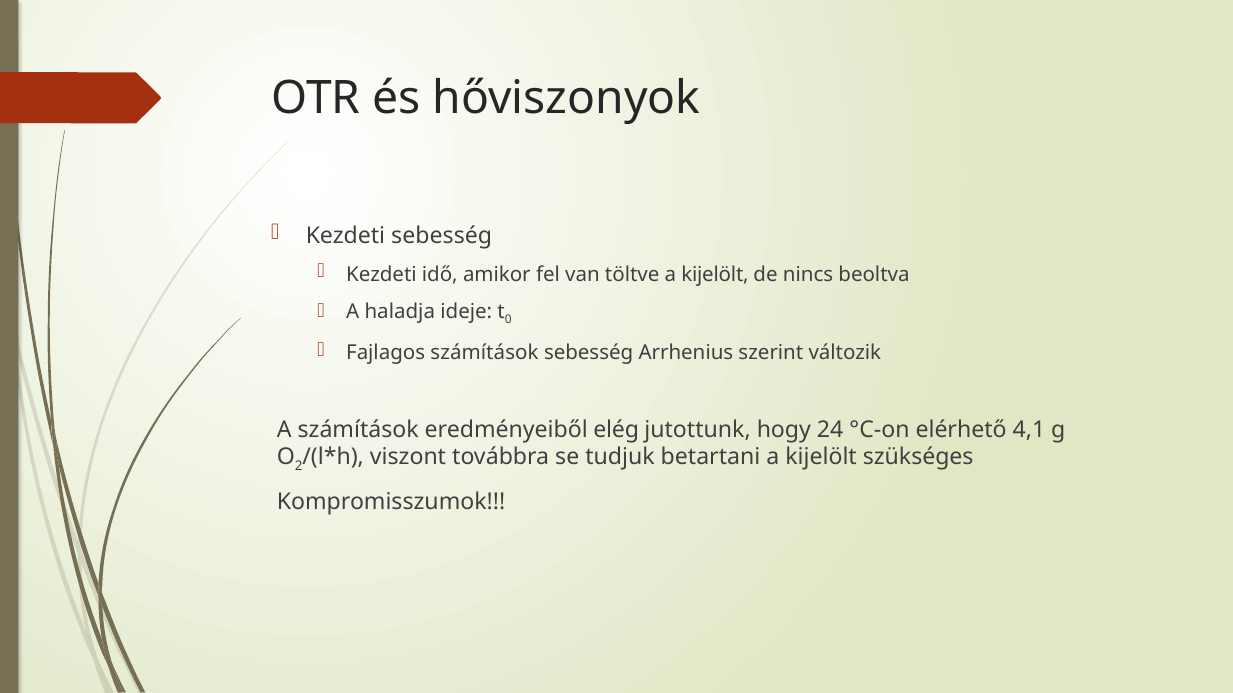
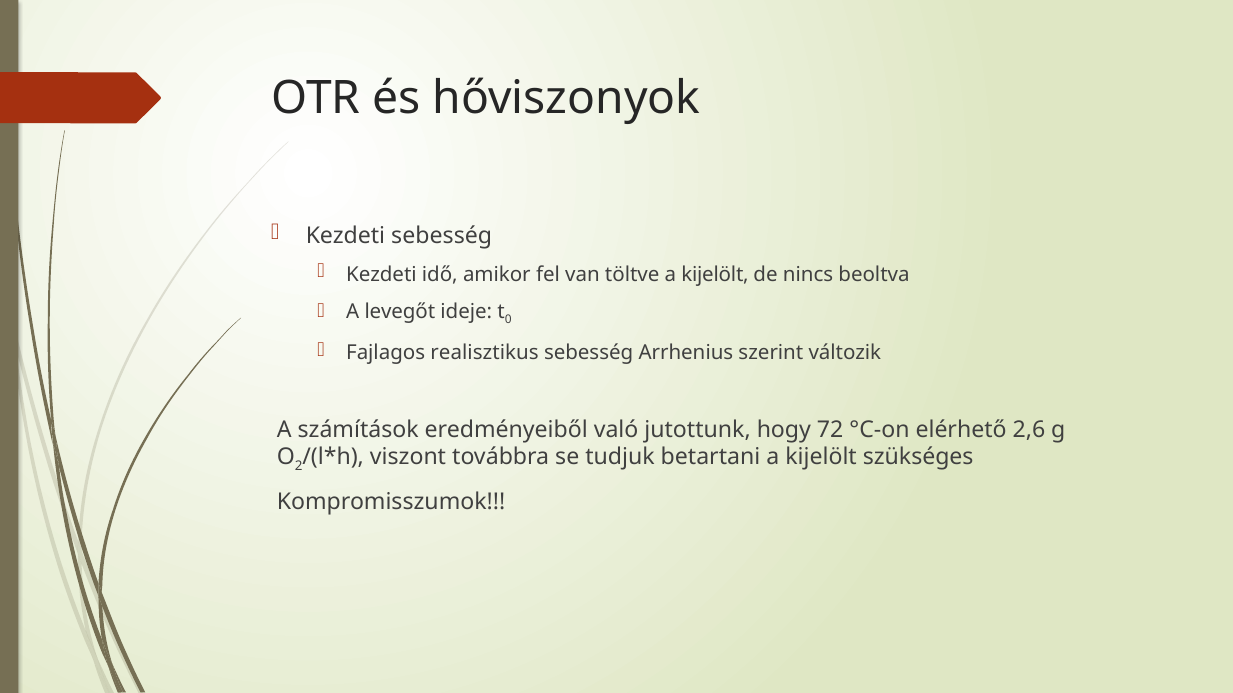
haladja: haladja -> levegőt (400, 312)
Fajlagos számítások: számítások -> realisztikus (485, 353)
elég: elég -> való (616, 430)
24: 24 -> 72 (830, 430)
4,1: 4,1 -> 2,6 (1029, 430)
